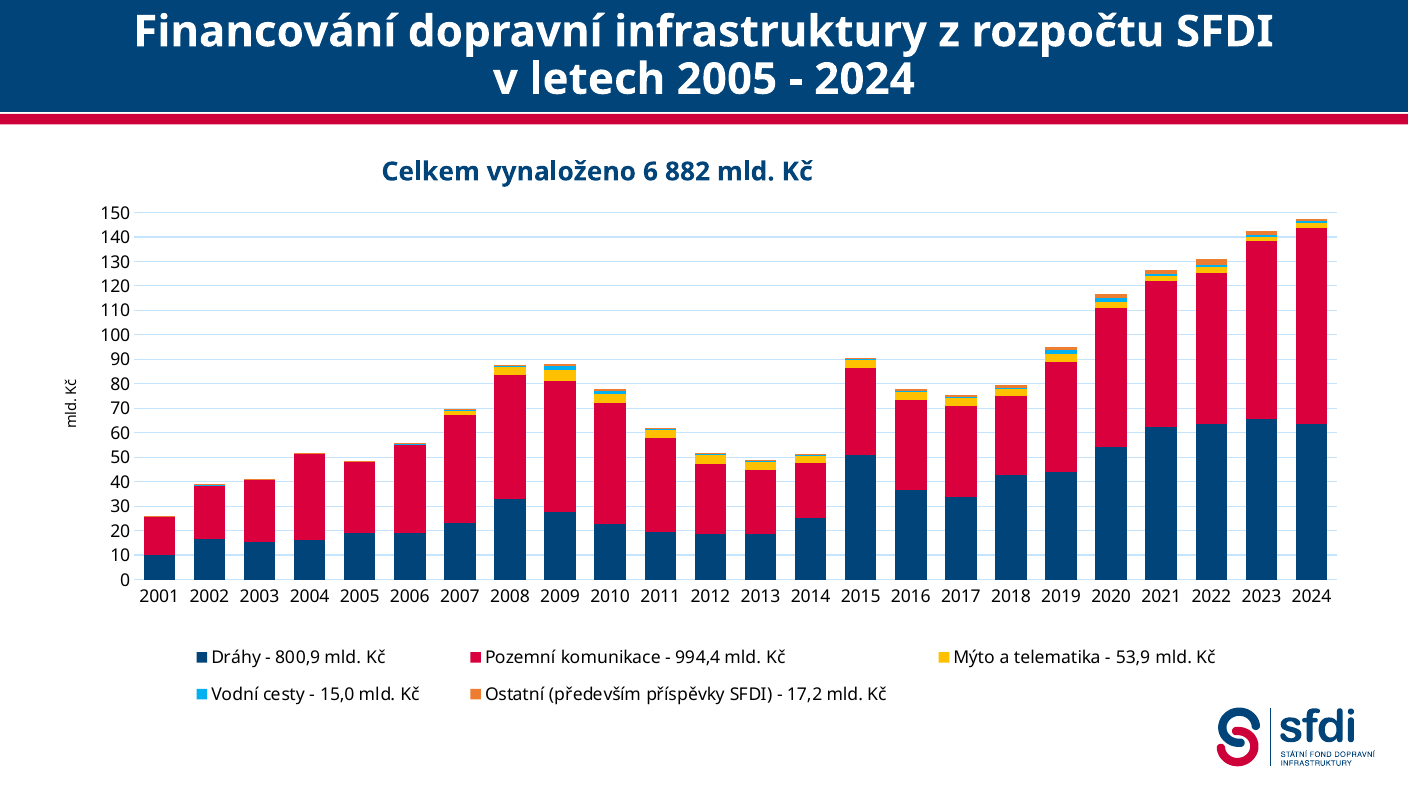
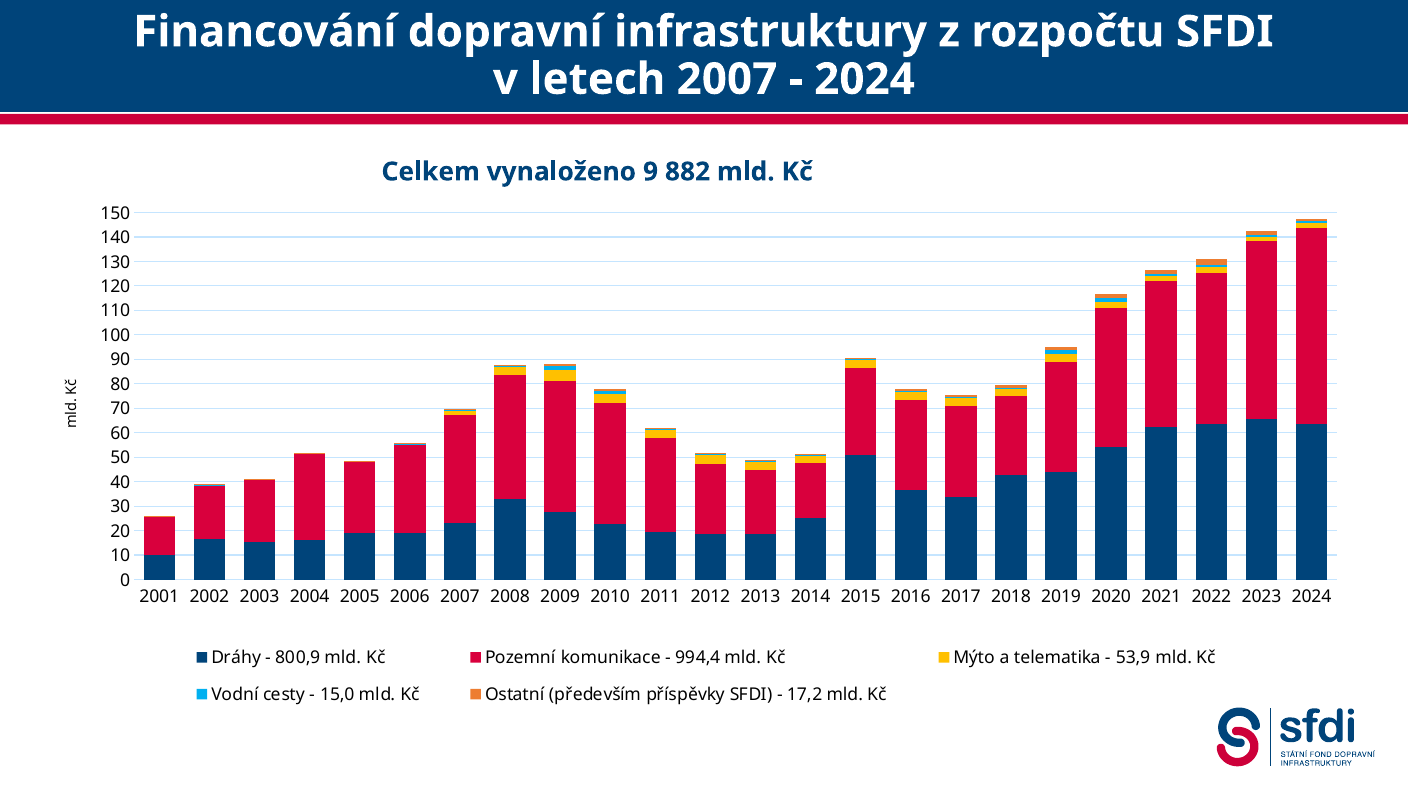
letech 2005: 2005 -> 2007 (727, 79)
6: 6 -> 9 (651, 172)
